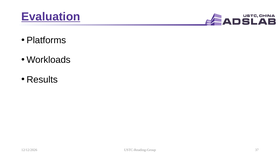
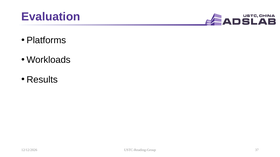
Evaluation underline: present -> none (51, 17)
